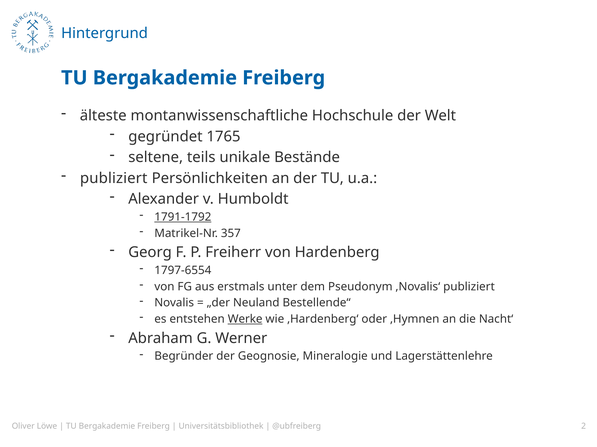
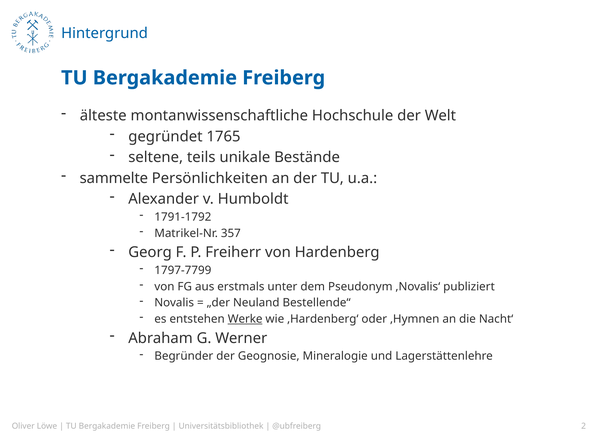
publiziert: publiziert -> sammelte (114, 178)
1791-1792 underline: present -> none (183, 217)
1797-6554: 1797-6554 -> 1797-7799 (183, 271)
